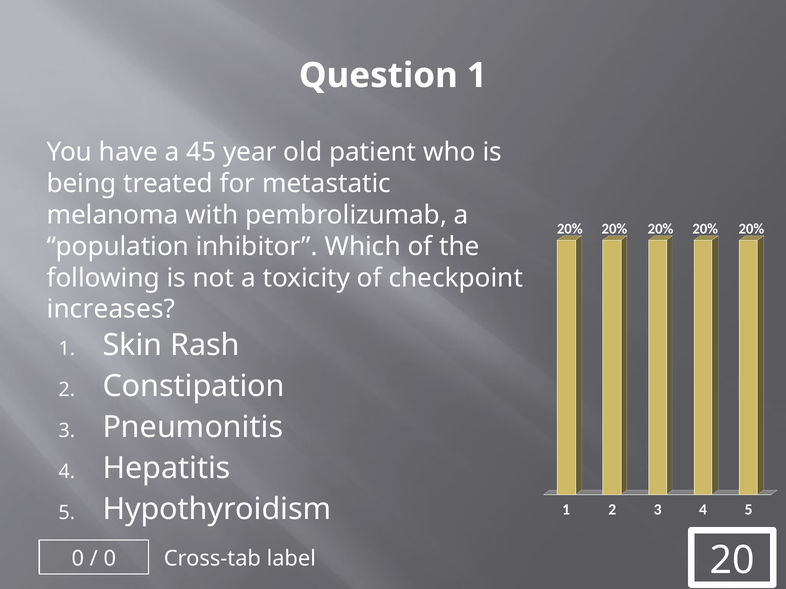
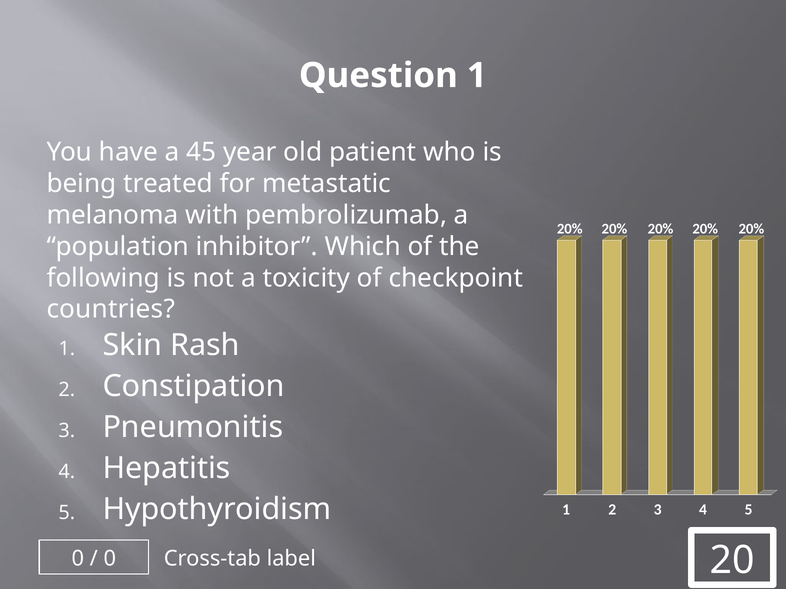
increases: increases -> countries (111, 310)
